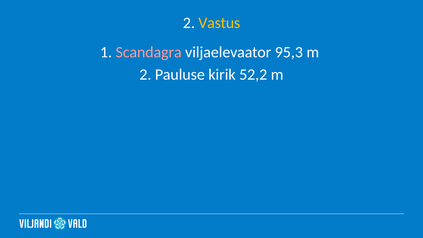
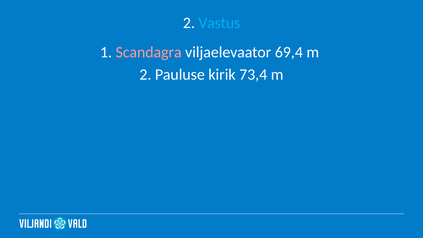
Vastus colour: yellow -> light blue (219, 23)
95,3: 95,3 -> 69,4 (289, 52)
52,2: 52,2 -> 73,4 (253, 74)
